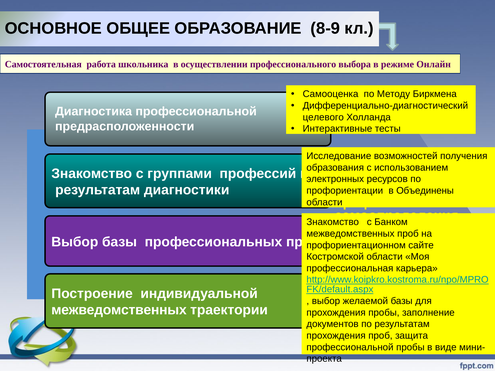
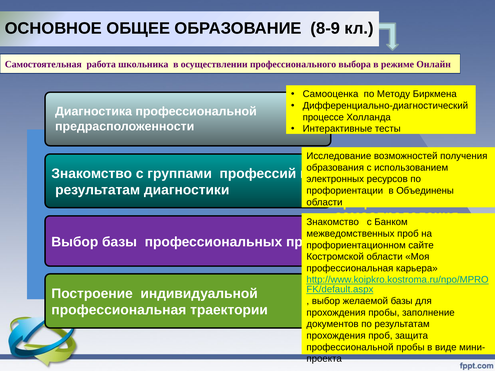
целевого: целевого -> процессе (323, 117)
межведомственных: межведомственных -> профессиональная (119, 310)
